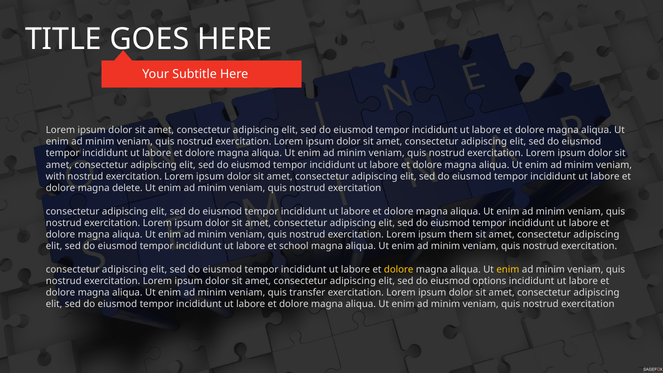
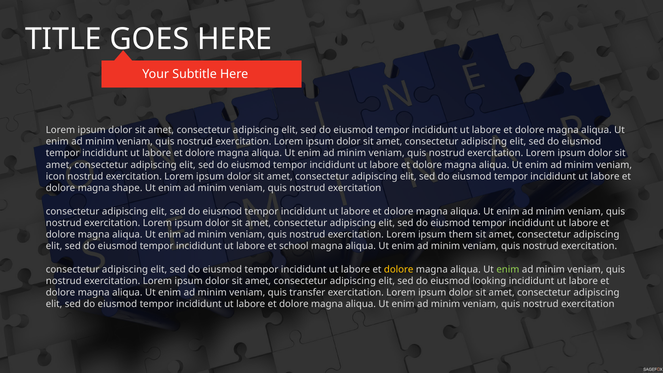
with: with -> icon (55, 176)
delete: delete -> shape (127, 188)
enim colour: yellow -> light green (508, 269)
options: options -> looking (489, 281)
